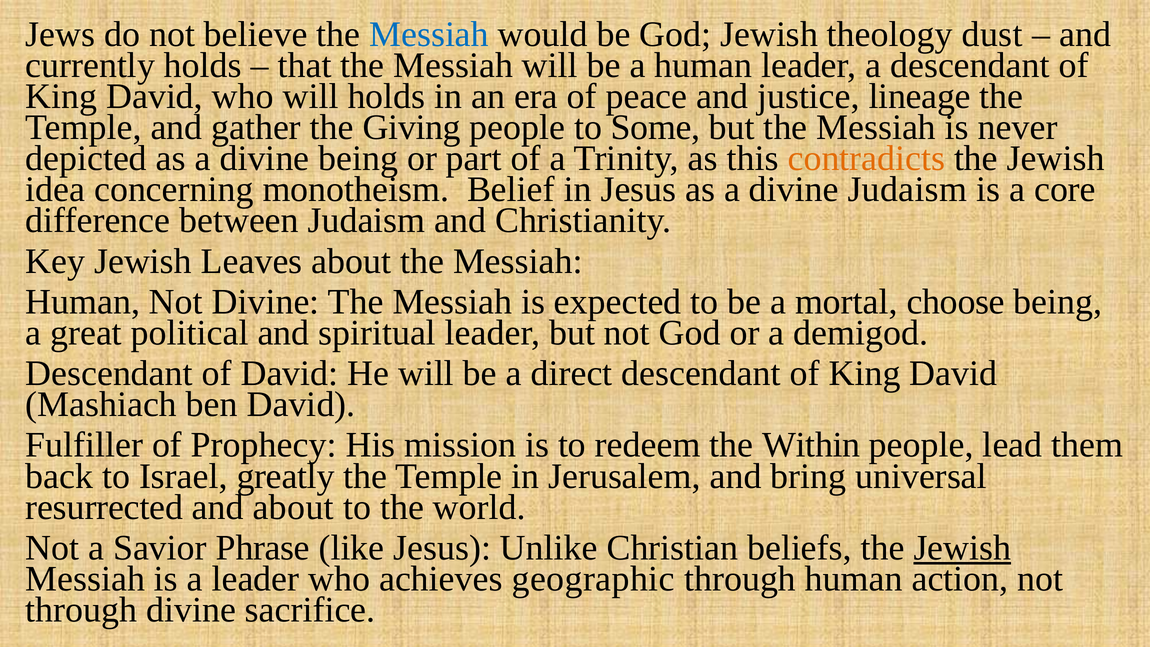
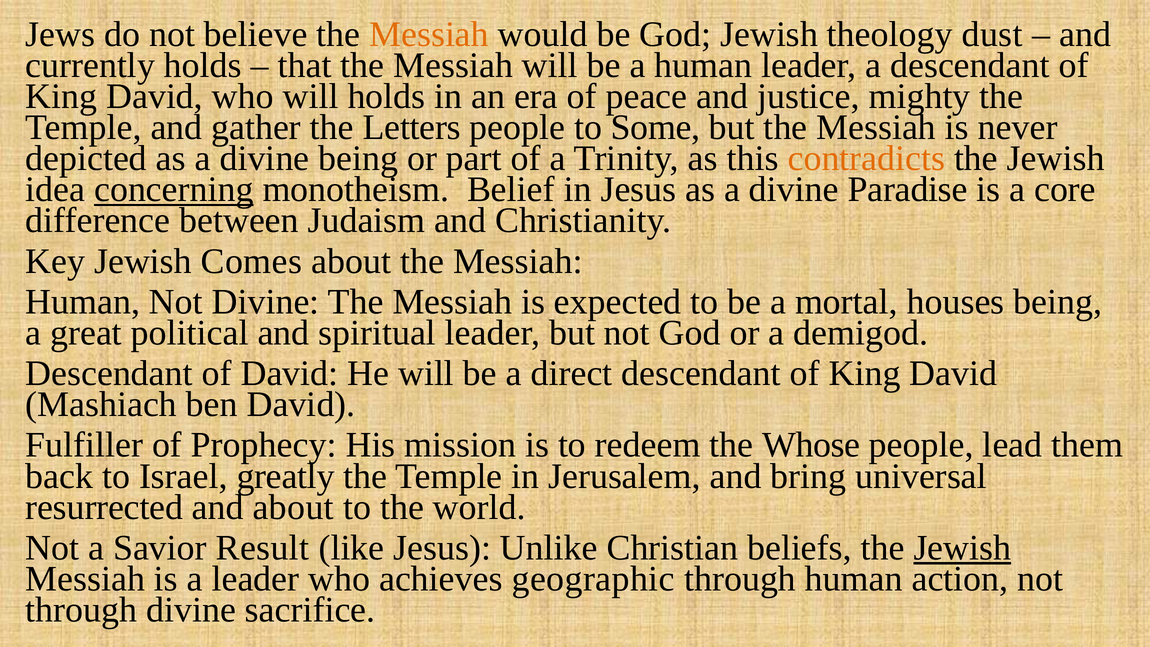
Messiah colour: blue -> orange (429, 34)
lineage: lineage -> mighty (920, 96)
Giving: Giving -> Letters (412, 127)
concerning underline: none -> present (174, 189)
divine Judaism: Judaism -> Paradise (908, 189)
Leaves: Leaves -> Comes (251, 261)
choose: choose -> houses (956, 302)
Within: Within -> Whose (811, 445)
Phrase: Phrase -> Result (263, 548)
